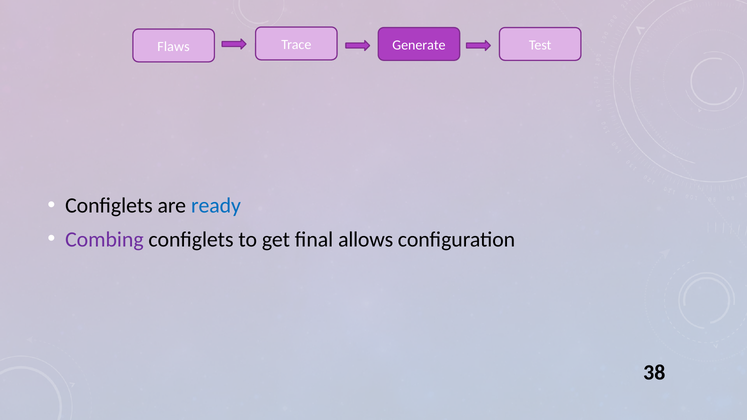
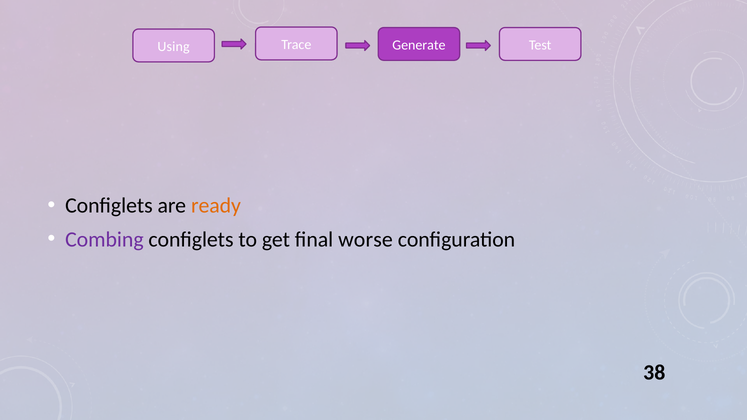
Flaws: Flaws -> Using (174, 46)
ready colour: blue -> orange (216, 206)
allows: allows -> worse (365, 240)
